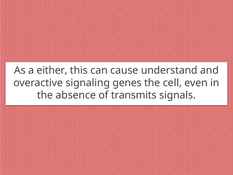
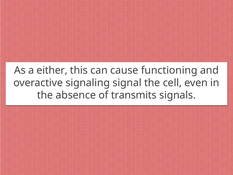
understand: understand -> functioning (169, 70)
genes: genes -> signal (127, 83)
